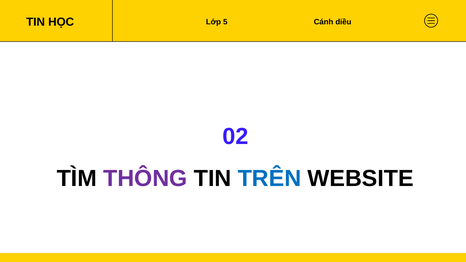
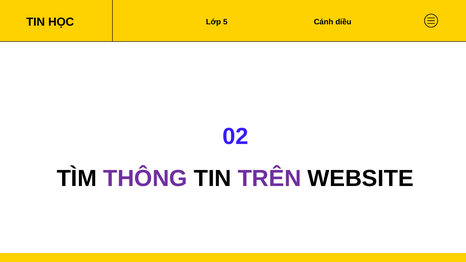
TRÊN colour: blue -> purple (269, 179)
